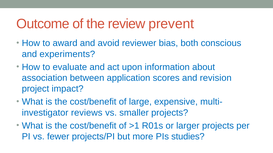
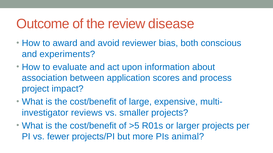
prevent: prevent -> disease (171, 24)
revision: revision -> process (216, 78)
>1: >1 -> >5 (134, 126)
studies: studies -> animal (188, 137)
